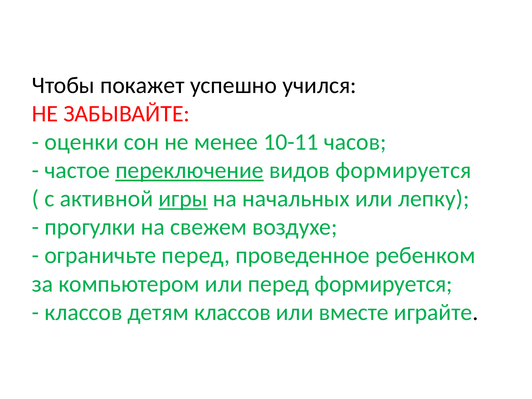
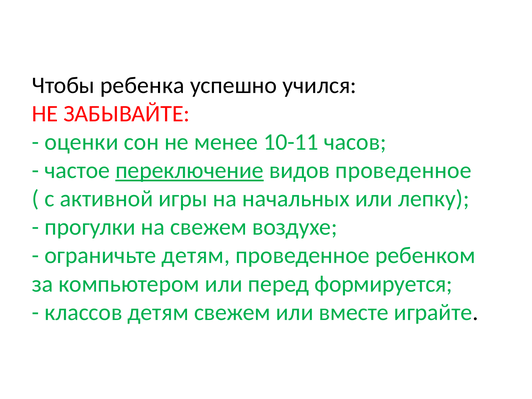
покажет: покажет -> ребенка (142, 85)
видов формируется: формируется -> проведенное (403, 170)
игры underline: present -> none (183, 199)
ограничьте перед: перед -> детям (196, 255)
детям классов: классов -> свежем (232, 312)
